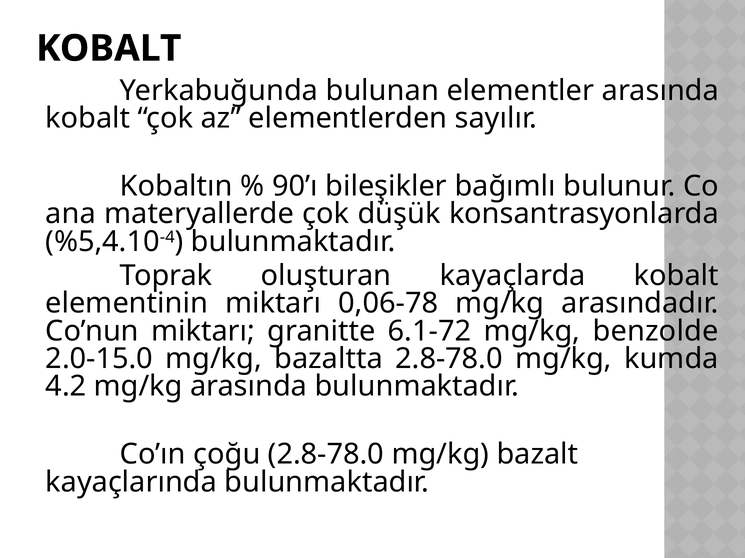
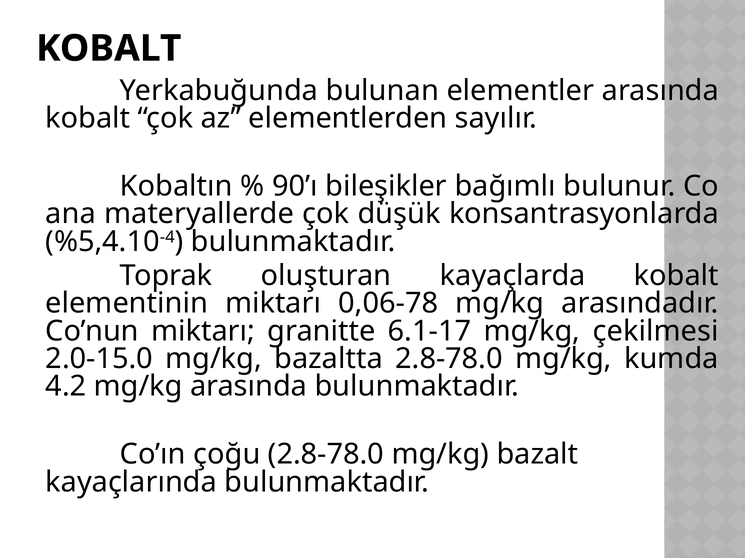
6.1-72: 6.1-72 -> 6.1-17 (430, 331)
benzolde: benzolde -> çekilmesi (656, 331)
